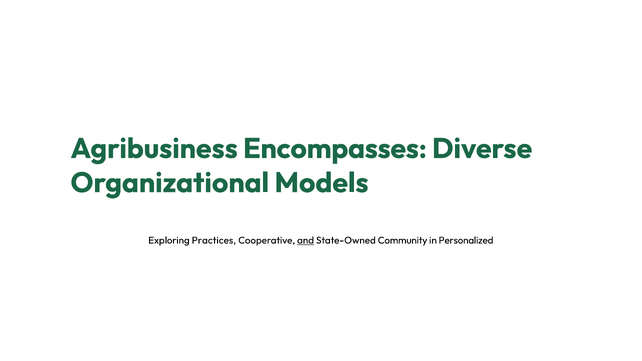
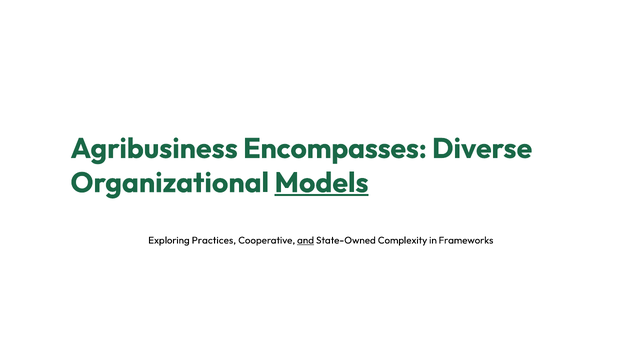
Models underline: none -> present (322, 183)
Community: Community -> Complexity (403, 240)
Personalized: Personalized -> Frameworks (466, 240)
